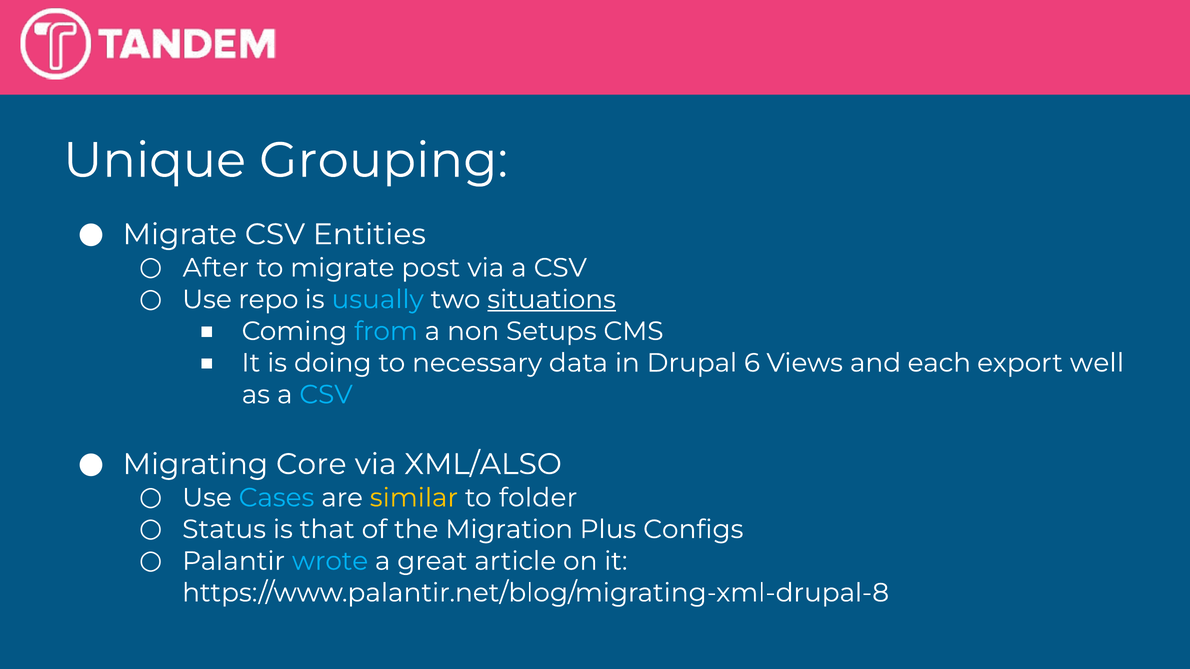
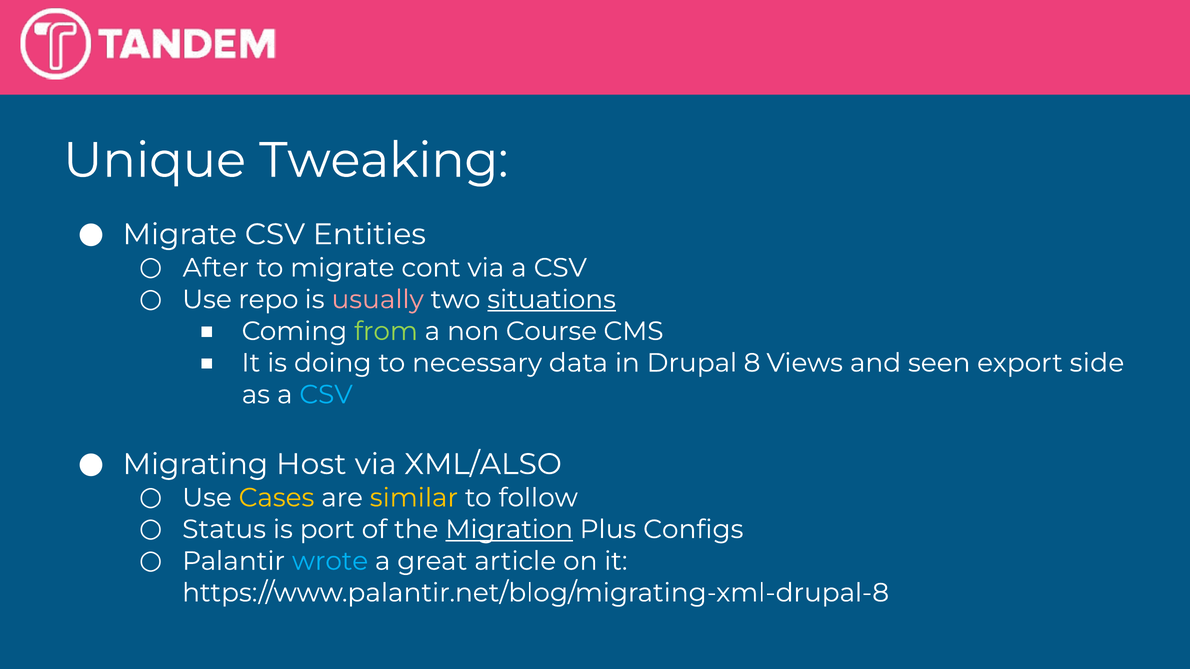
Grouping: Grouping -> Tweaking (384, 161)
post: post -> cont (431, 268)
usually colour: light blue -> pink (378, 300)
from colour: light blue -> light green (386, 331)
Setups: Setups -> Course (551, 331)
6: 6 -> 8 (752, 363)
each: each -> seen (939, 363)
well: well -> side (1097, 363)
Core: Core -> Host (311, 464)
Cases colour: light blue -> yellow (277, 498)
folder: folder -> follow (538, 498)
that: that -> port (327, 530)
Migration underline: none -> present (509, 530)
